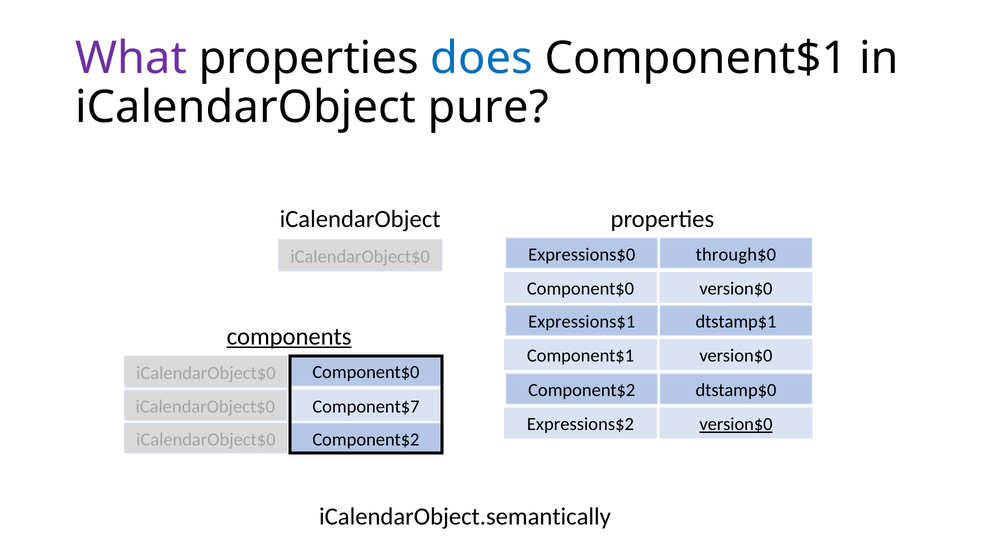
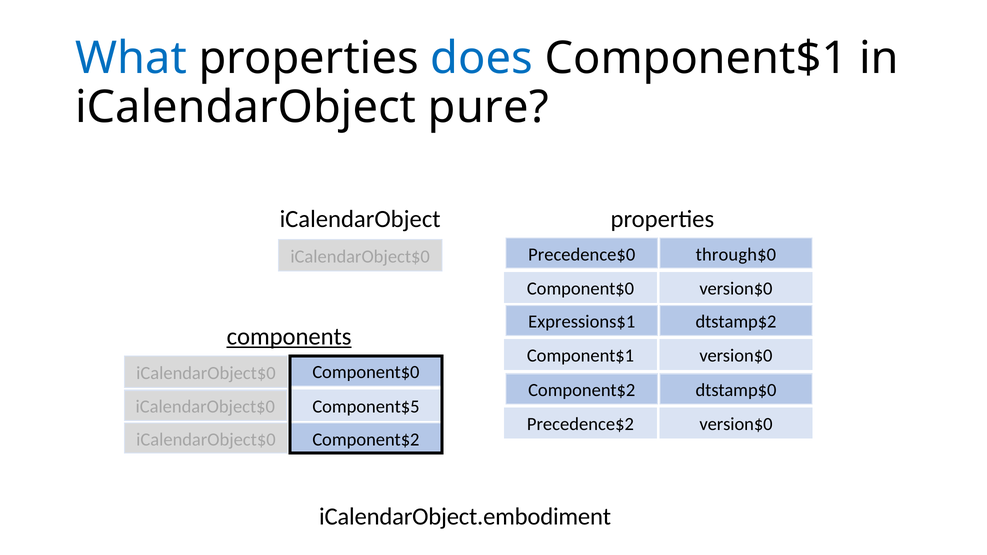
What colour: purple -> blue (131, 58)
Expressions$0: Expressions$0 -> Precedence$0 (582, 255)
dtstamp$1: dtstamp$1 -> dtstamp$2 (736, 322)
Component$7: Component$7 -> Component$5 (366, 407)
Expressions$2: Expressions$2 -> Precedence$2 (580, 424)
version$0 underline: present -> none (736, 424)
iCalendarObject.semantically: iCalendarObject.semantically -> iCalendarObject.embodiment (465, 517)
